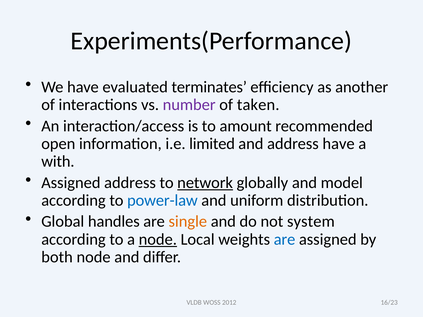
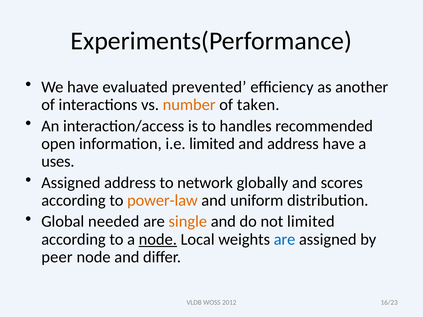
terminates: terminates -> prevented (209, 87)
number colour: purple -> orange (189, 105)
amount: amount -> handles (246, 126)
with: with -> uses (58, 162)
network underline: present -> none (205, 183)
model: model -> scores (342, 183)
power-law colour: blue -> orange (162, 201)
handles: handles -> needed (114, 222)
not system: system -> limited (311, 222)
both: both -> peer (57, 257)
